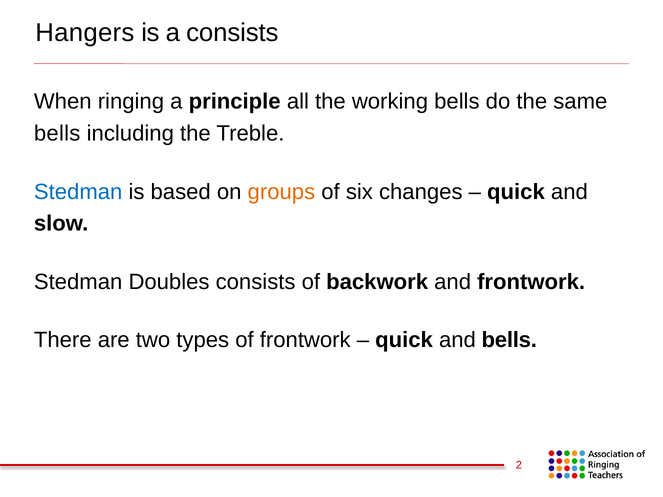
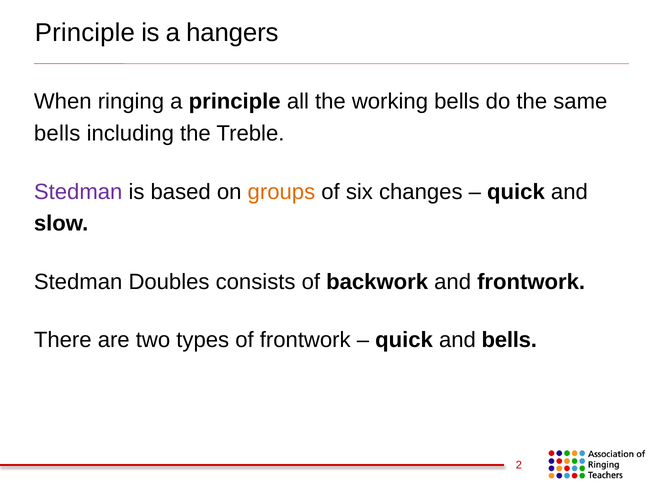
Hangers: Hangers -> Principle (85, 33)
a consists: consists -> hangers (232, 33)
Stedman colour: blue -> purple (78, 192)
